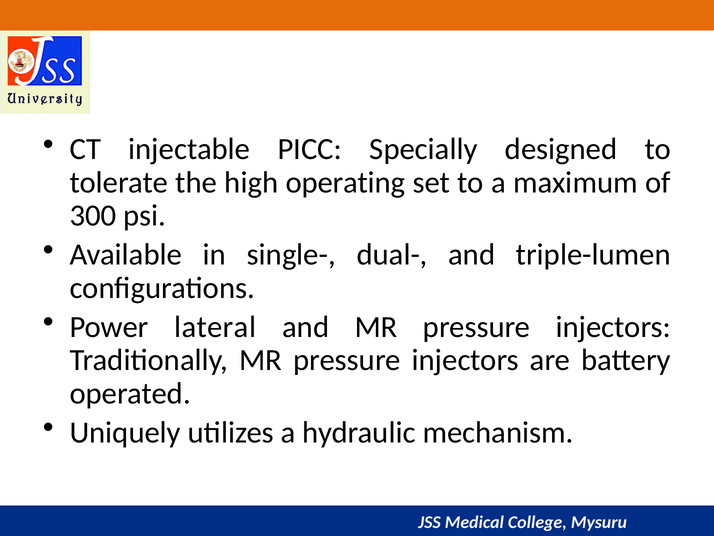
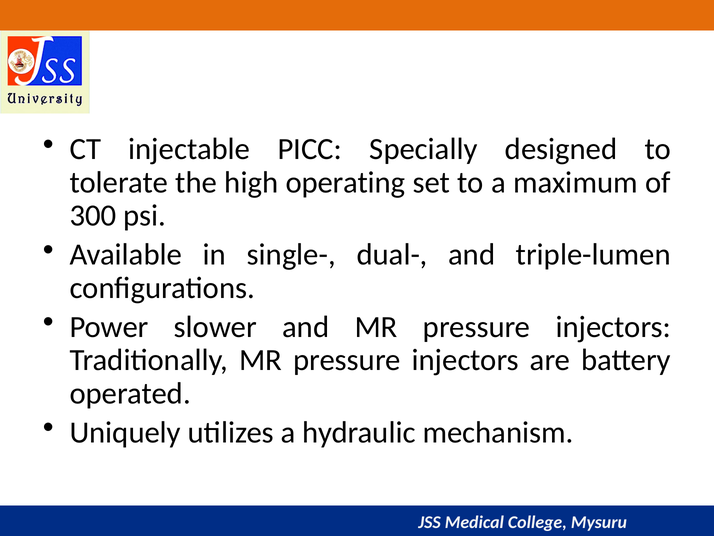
lateral: lateral -> slower (215, 327)
